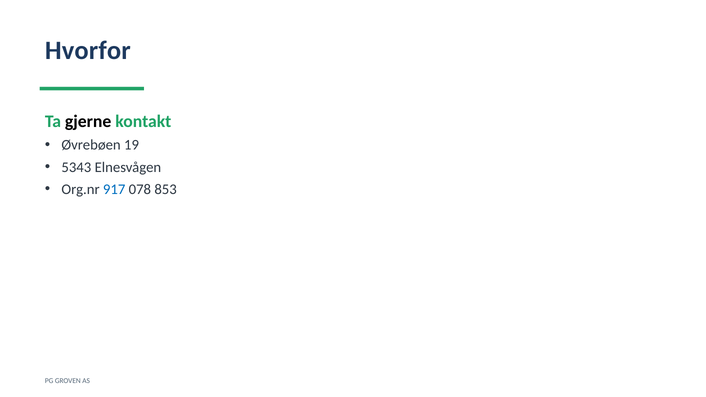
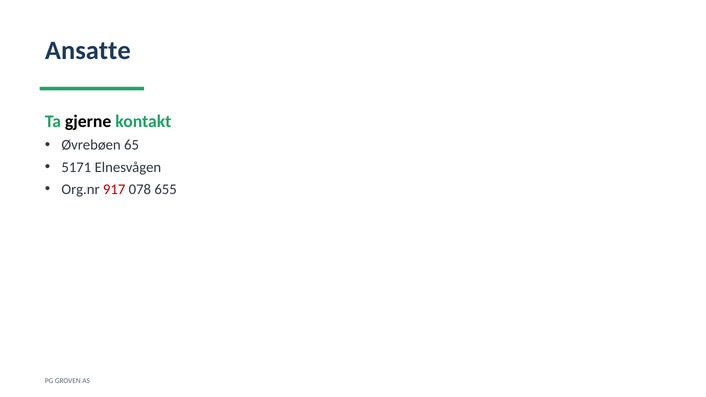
Hvorfor: Hvorfor -> Ansatte (88, 50)
19: 19 -> 65 (132, 145)
5343: 5343 -> 5171 (76, 167)
917 colour: blue -> red (114, 189)
853: 853 -> 655 (166, 189)
